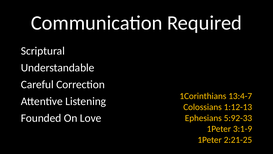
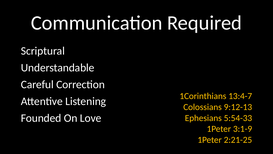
1:12-13: 1:12-13 -> 9:12-13 (238, 107)
5:92-33: 5:92-33 -> 5:54-33 (238, 118)
